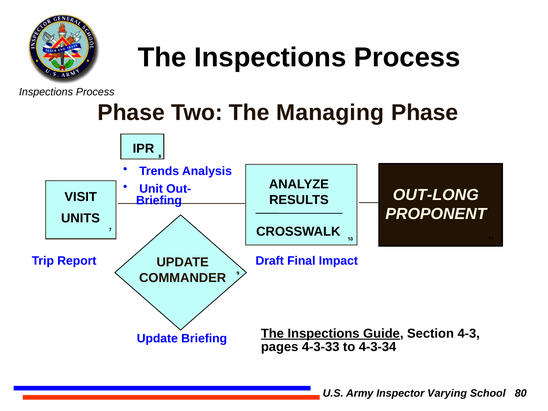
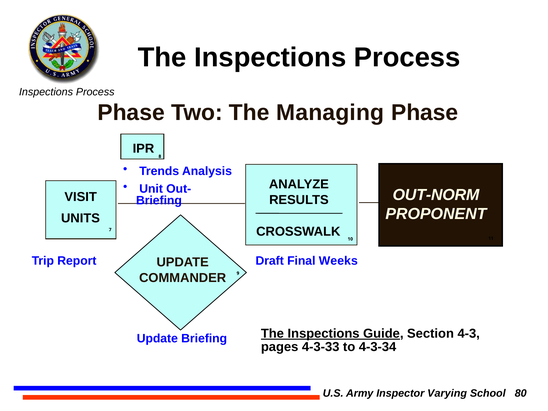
OUT-LONG: OUT-LONG -> OUT-NORM (436, 195)
Impact: Impact -> Weeks (338, 261)
